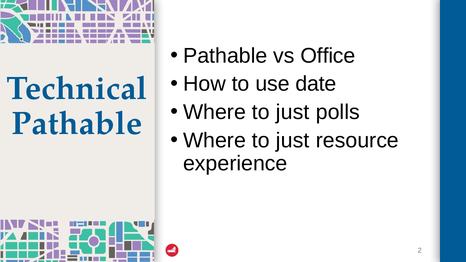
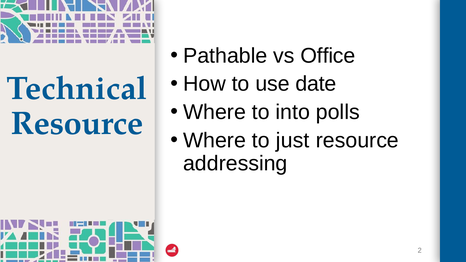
just: just -> into (293, 112)
Pathable: Pathable -> Resource (77, 123)
experience: experience -> addressing (235, 163)
